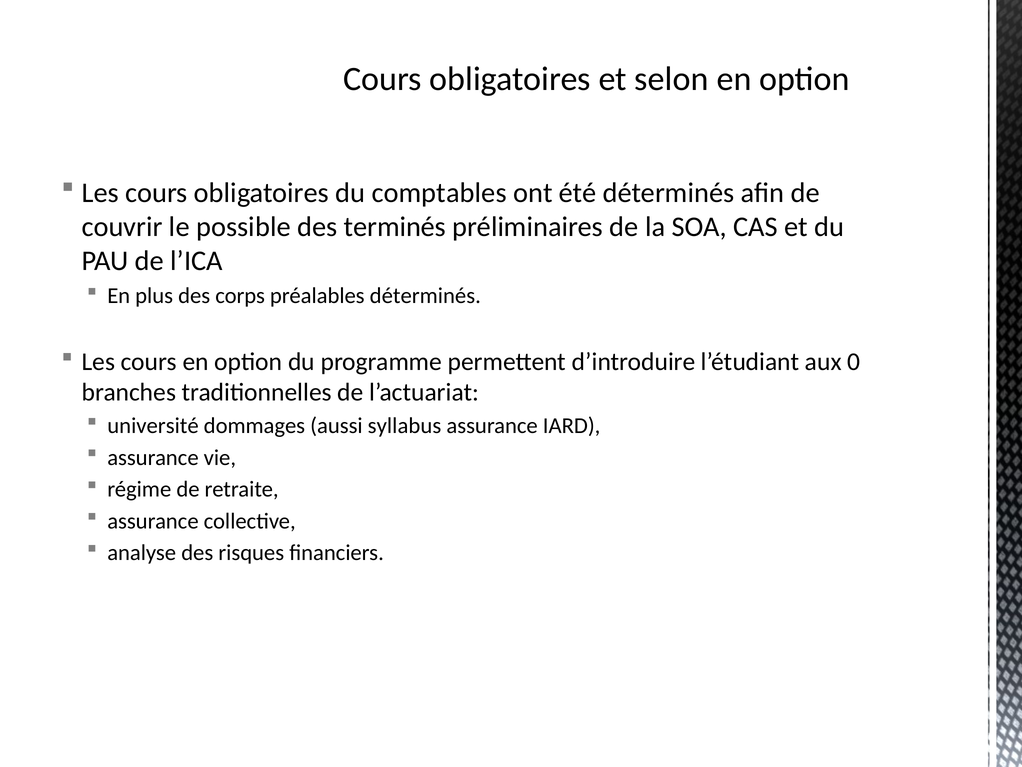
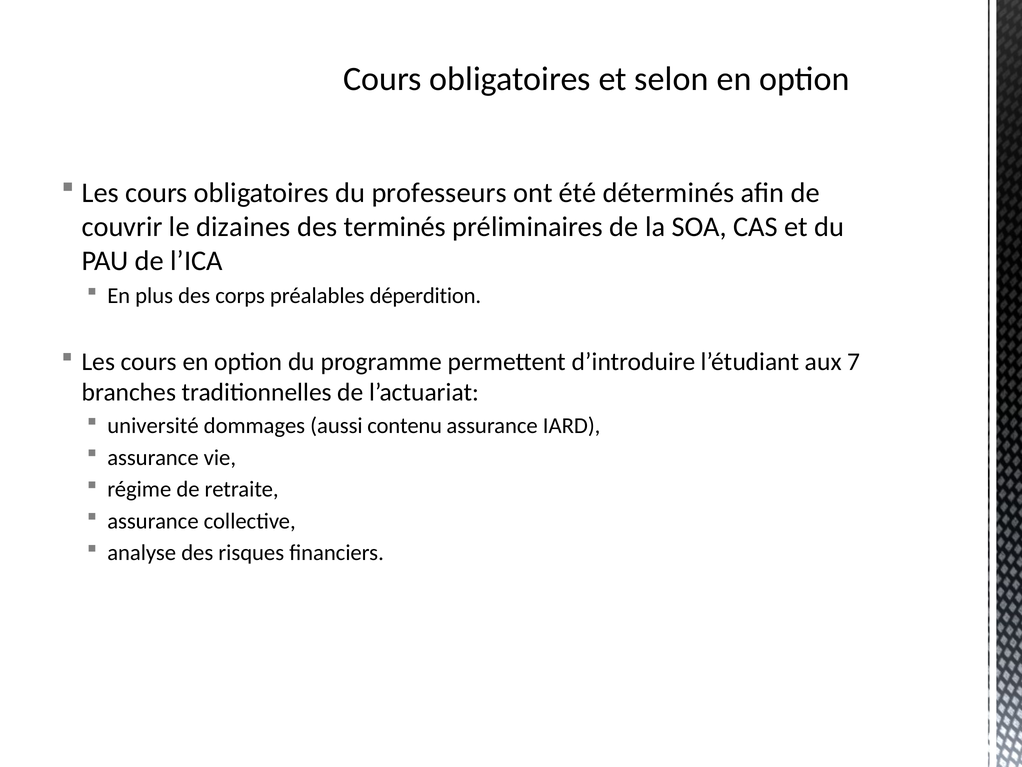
comptables: comptables -> professeurs (439, 193)
possible: possible -> dizaines (243, 227)
préalables déterminés: déterminés -> déperdition (425, 296)
0: 0 -> 7 (854, 362)
syllabus: syllabus -> contenu (405, 425)
